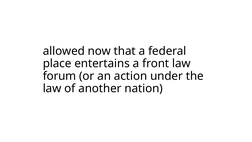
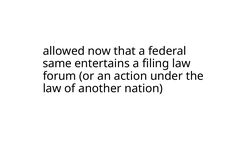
place: place -> same (57, 63)
front: front -> filing (156, 63)
